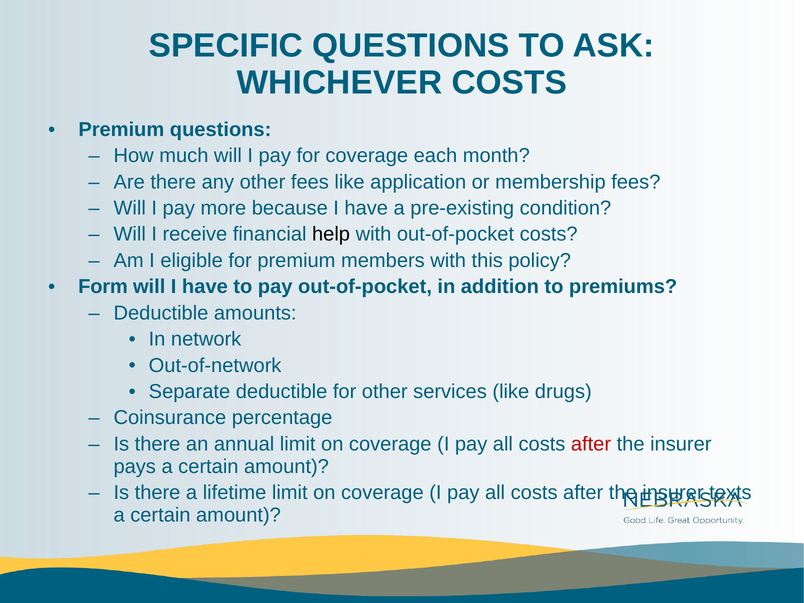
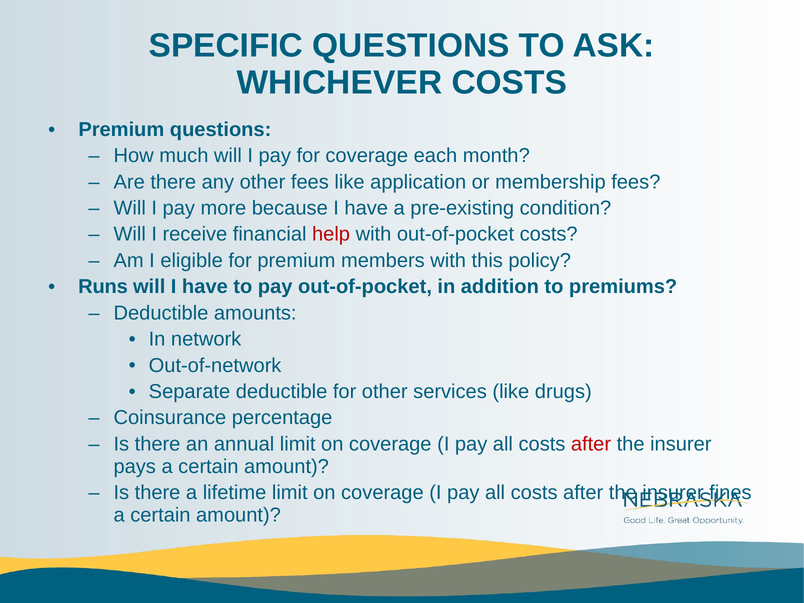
help colour: black -> red (331, 234)
Form: Form -> Runs (103, 287)
texts: texts -> fines (730, 493)
